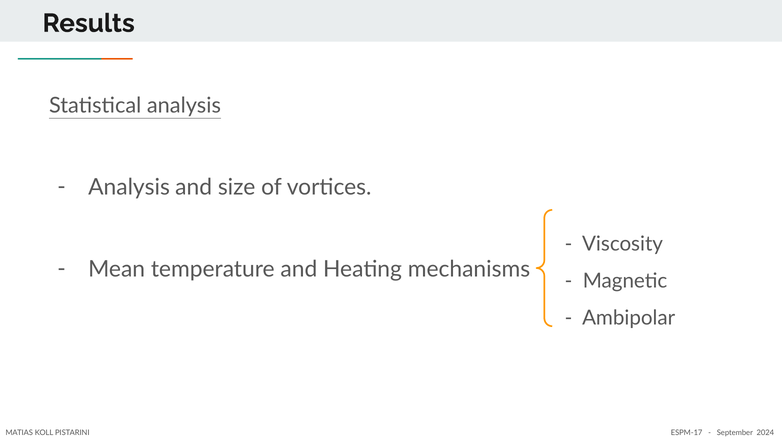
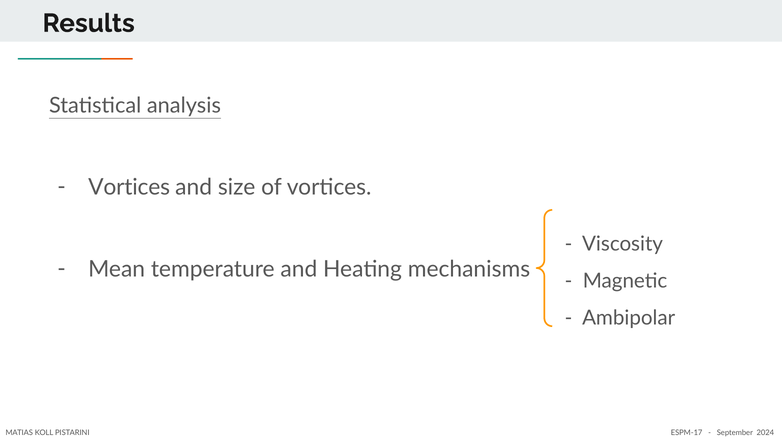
Analysis: Analysis -> Vortices (129, 187)
